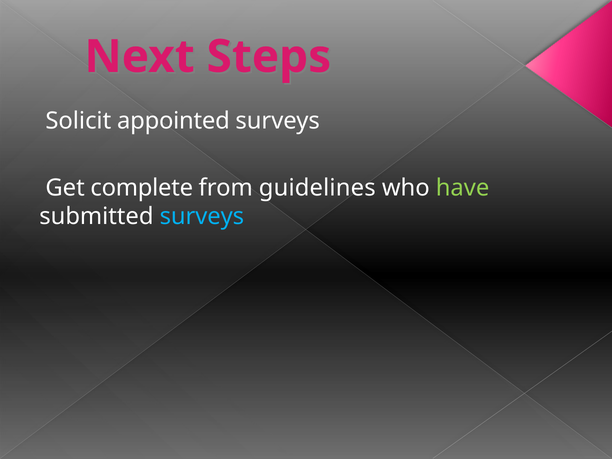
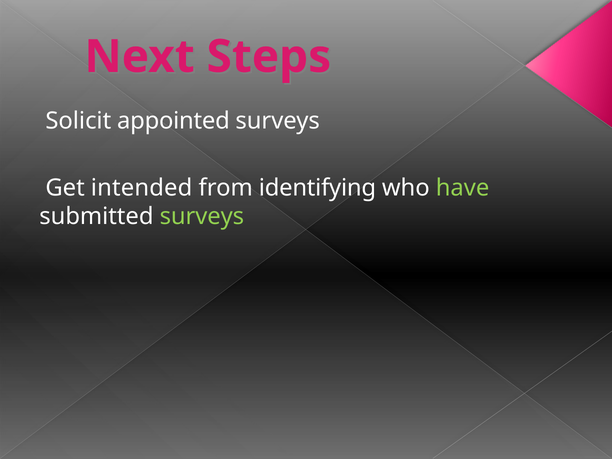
complete: complete -> intended (142, 188)
guidelines: guidelines -> identifying (317, 188)
surveys colour: light blue -> light green (202, 216)
